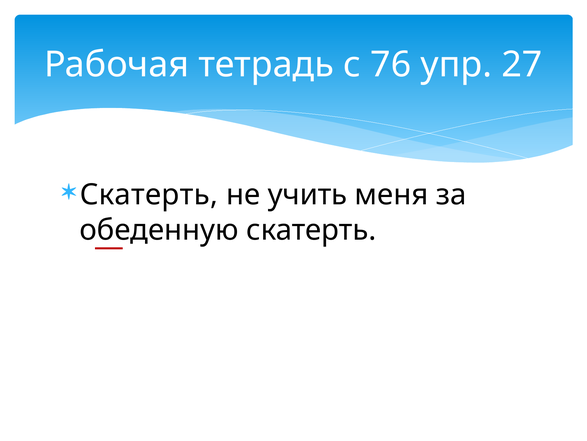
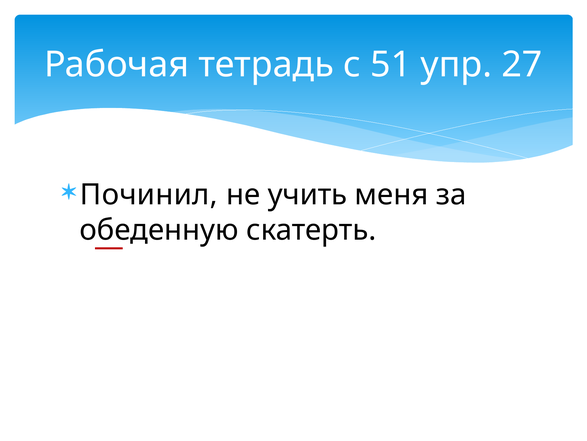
76: 76 -> 51 (391, 64)
Скатерть: Скатерть -> Починил (149, 194)
